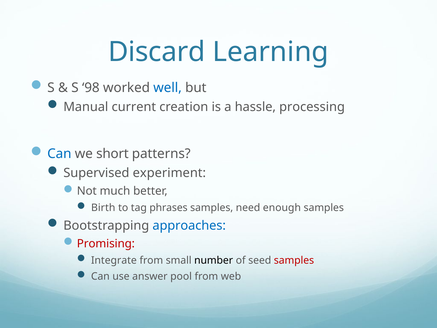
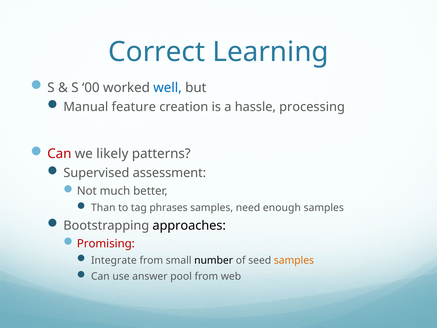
Discard: Discard -> Correct (157, 52)
98: 98 -> 00 (91, 88)
current: current -> feature (134, 107)
Can colour: blue -> red (59, 154)
short: short -> likely (112, 154)
experiment: experiment -> assessment (169, 173)
Birth: Birth -> Than (103, 208)
approaches colour: blue -> black (189, 225)
samples colour: red -> orange (294, 260)
